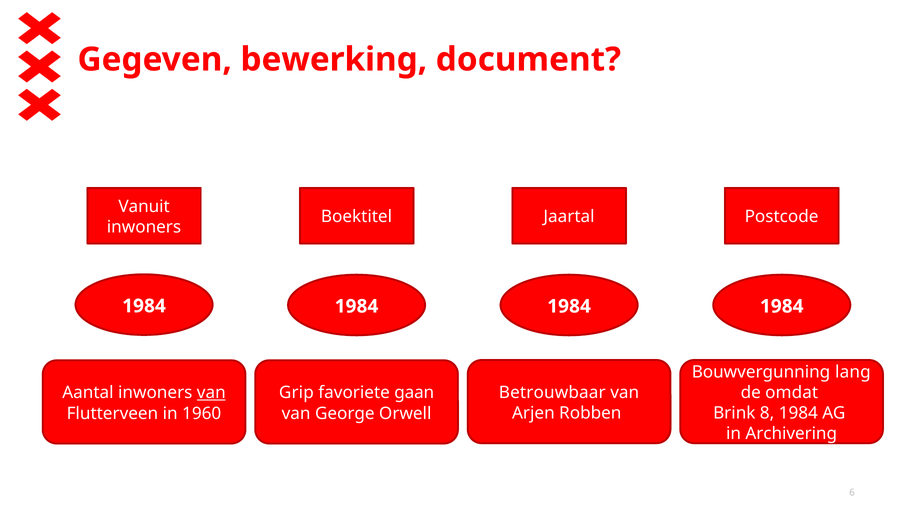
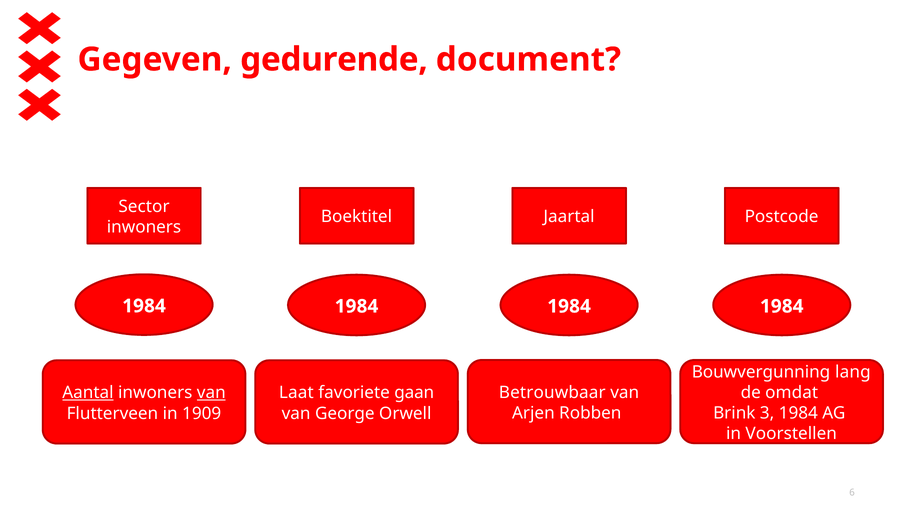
bewerking: bewerking -> gedurende (334, 60)
Vanuit: Vanuit -> Sector (144, 207)
Aantal underline: none -> present (88, 393)
Grip: Grip -> Laat (296, 393)
8: 8 -> 3 (767, 413)
1960: 1960 -> 1909 (202, 413)
Archivering: Archivering -> Voorstellen (791, 434)
